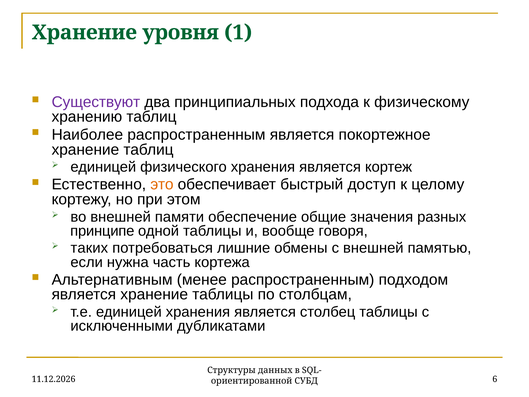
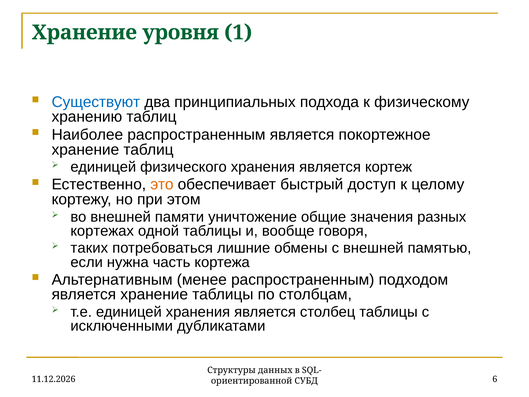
Существуют colour: purple -> blue (96, 102)
обеспечение: обеспечение -> уничтожение (253, 217)
принципе: принципе -> кортежах (102, 231)
